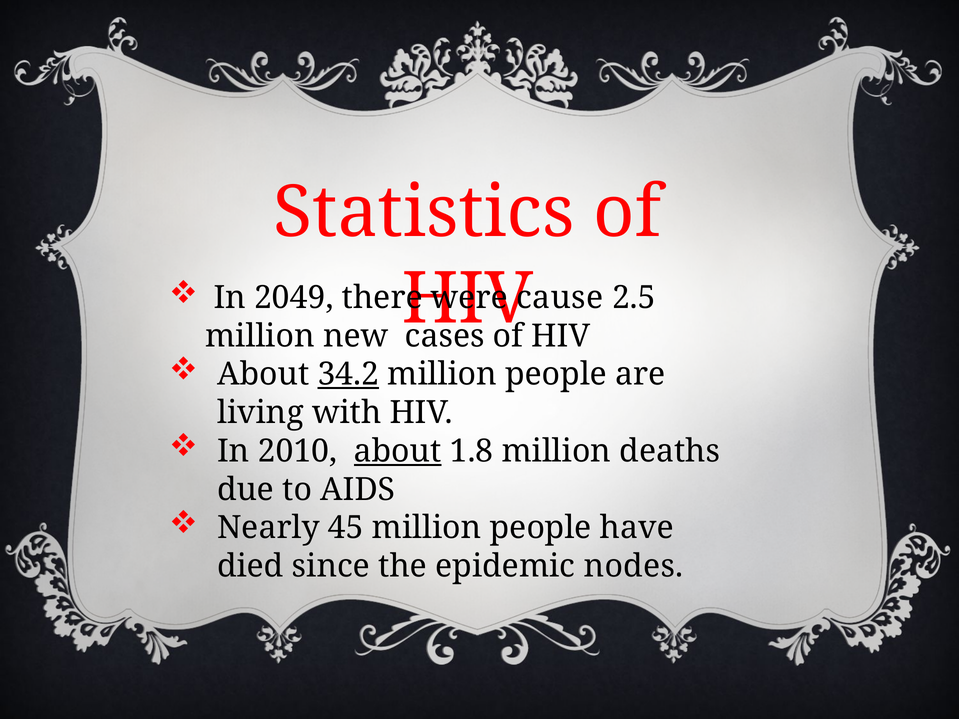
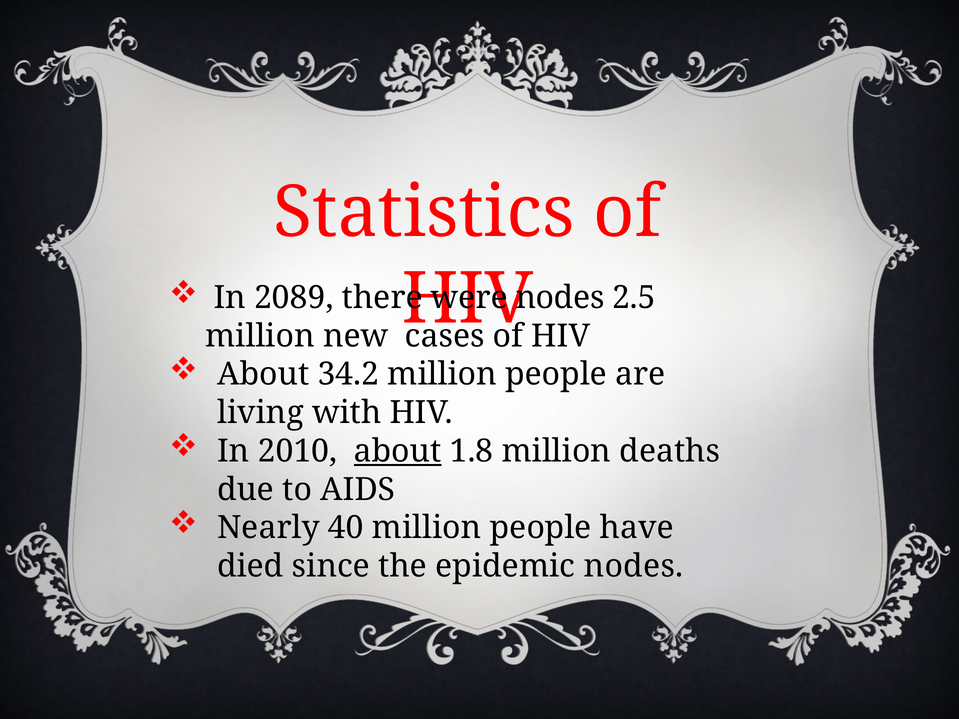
2049: 2049 -> 2089 (294, 298)
cause: cause -> nodes (560, 298)
34.2 underline: present -> none (348, 375)
45: 45 -> 40 (346, 528)
